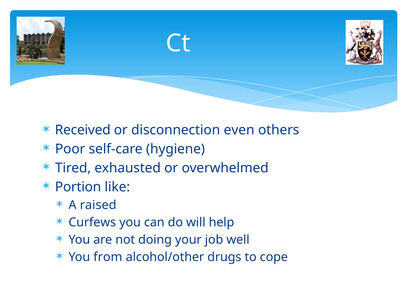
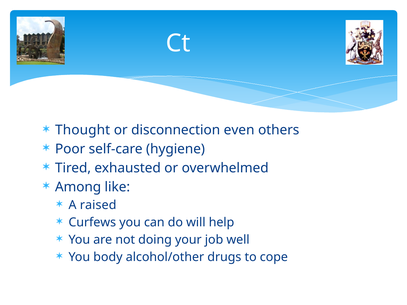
Received: Received -> Thought (83, 130)
Portion: Portion -> Among (78, 187)
from: from -> body (108, 257)
